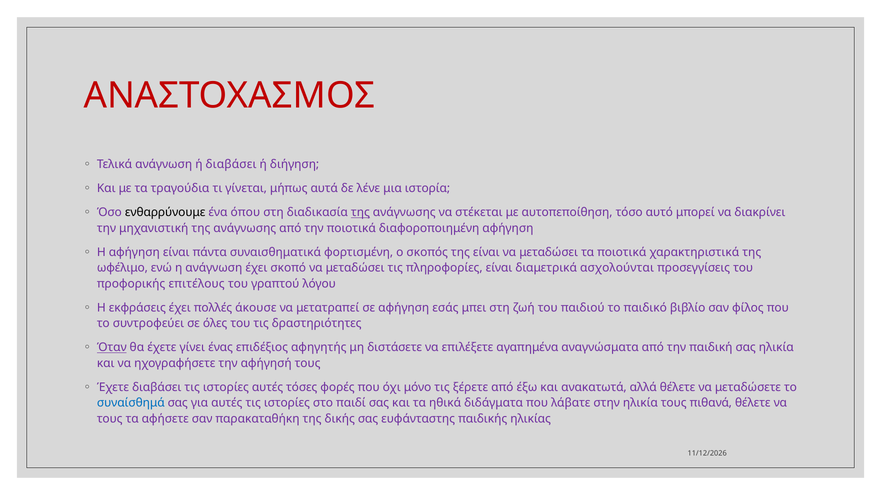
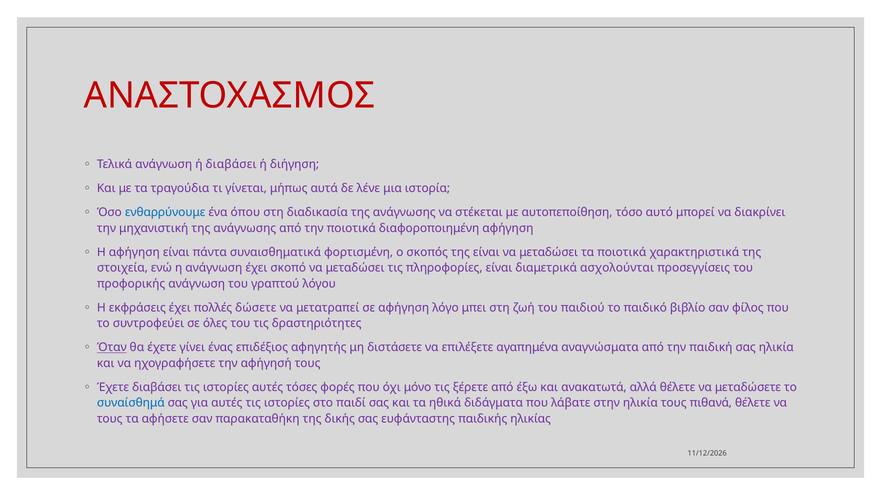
ενθαρρύνουμε colour: black -> blue (165, 213)
της underline: present -> none (360, 213)
ωφέλιμο: ωφέλιμο -> στοιχεία (122, 268)
προφορικής επιτέλους: επιτέλους -> ανάγνωση (197, 284)
άκουσε: άκουσε -> δώσετε (256, 308)
εσάς: εσάς -> λόγο (446, 308)
